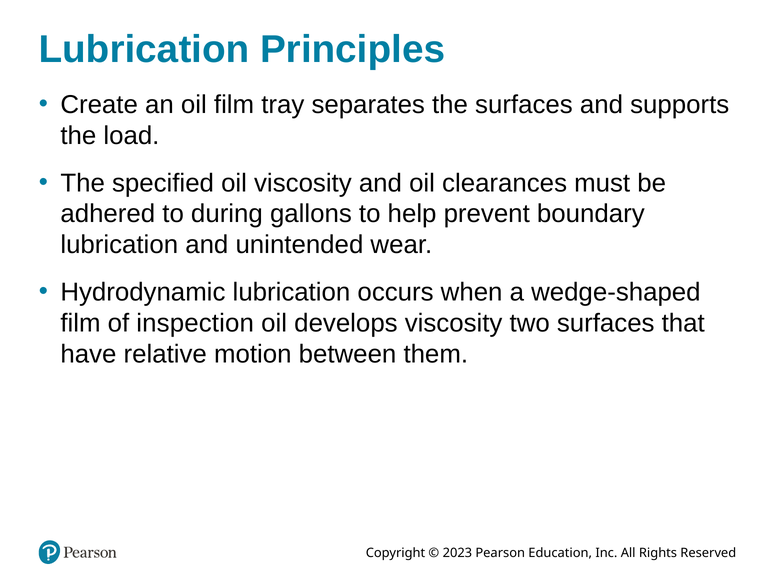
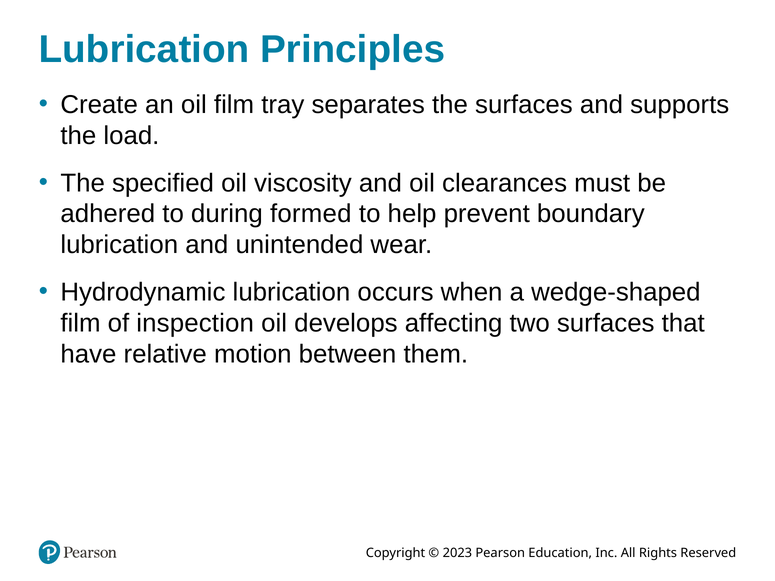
gallons: gallons -> formed (311, 214)
develops viscosity: viscosity -> affecting (454, 323)
